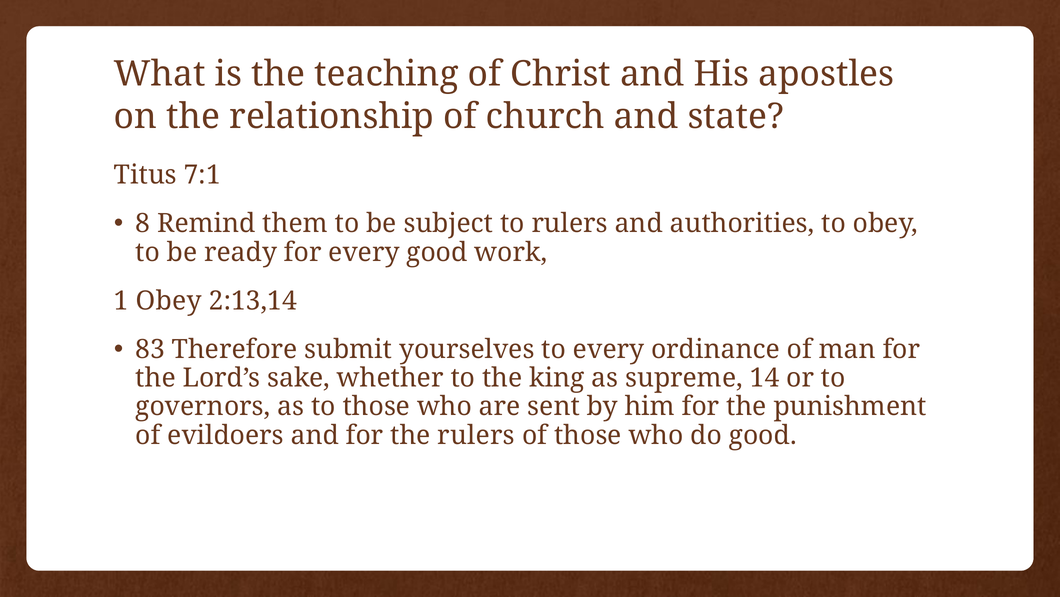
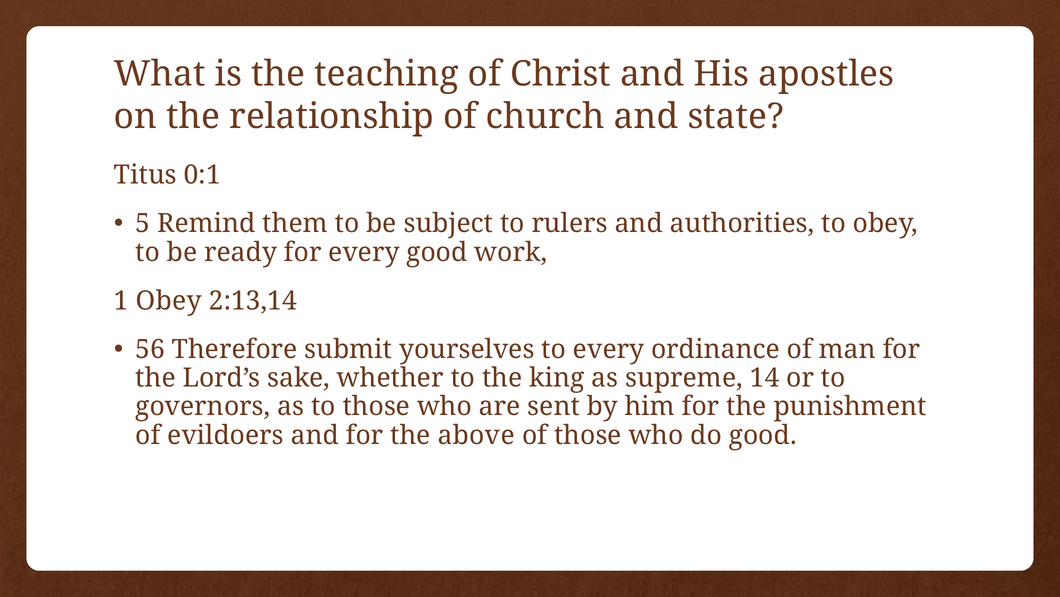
7:1: 7:1 -> 0:1 (202, 175)
8: 8 -> 5 (143, 223)
83: 83 -> 56 (150, 349)
the rulers: rulers -> above (476, 435)
